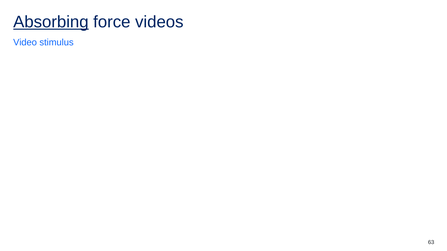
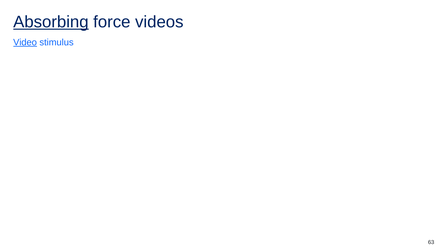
Video underline: none -> present (25, 42)
